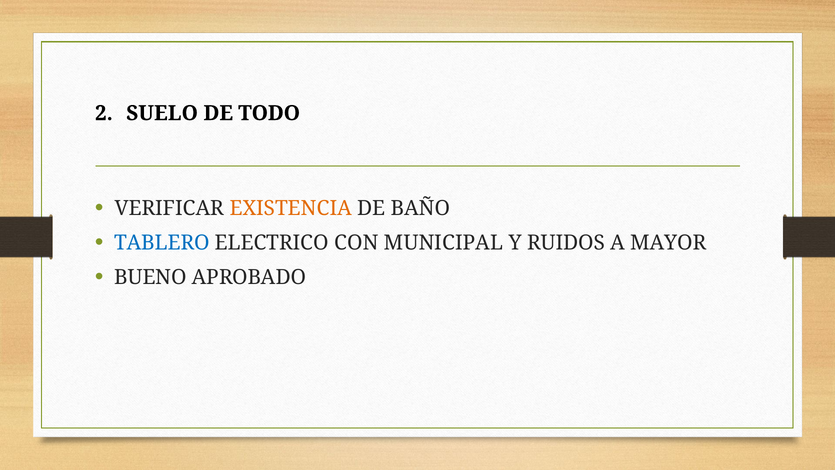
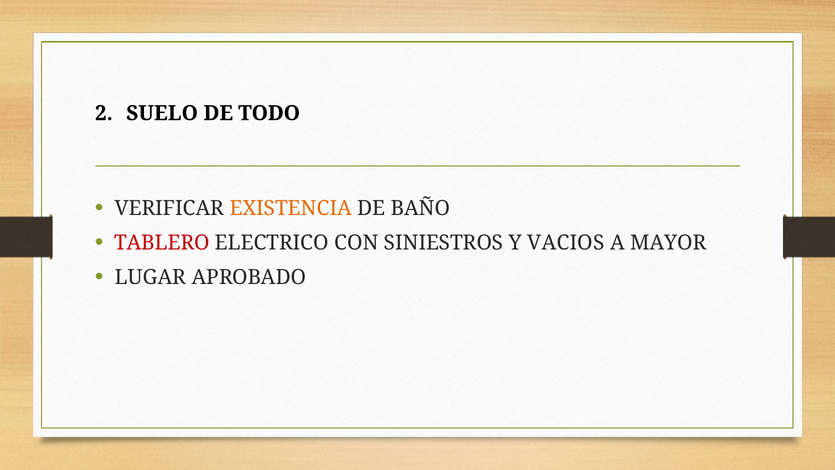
TABLERO colour: blue -> red (162, 243)
MUNICIPAL: MUNICIPAL -> SINIESTROS (444, 243)
RUIDOS: RUIDOS -> VACIOS (566, 243)
BUENO: BUENO -> LUGAR (150, 277)
